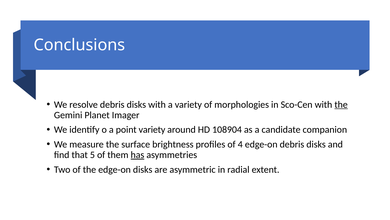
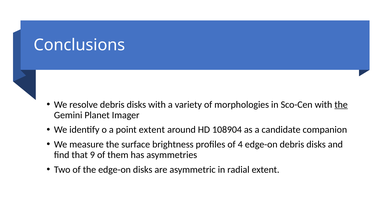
point variety: variety -> extent (152, 129)
5: 5 -> 9 (92, 154)
has underline: present -> none (137, 154)
